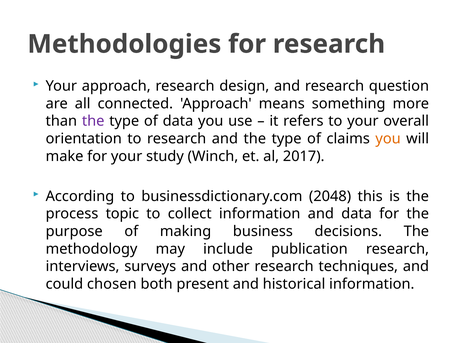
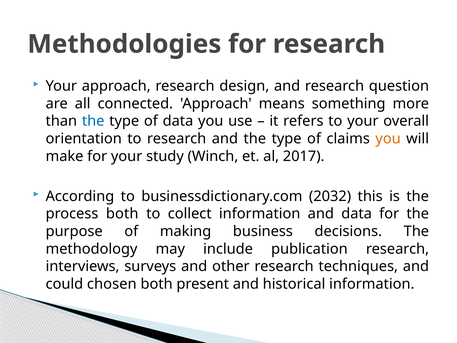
the colour: purple -> blue (93, 121)
2048: 2048 -> 2032 (330, 196)
process topic: topic -> both (122, 214)
